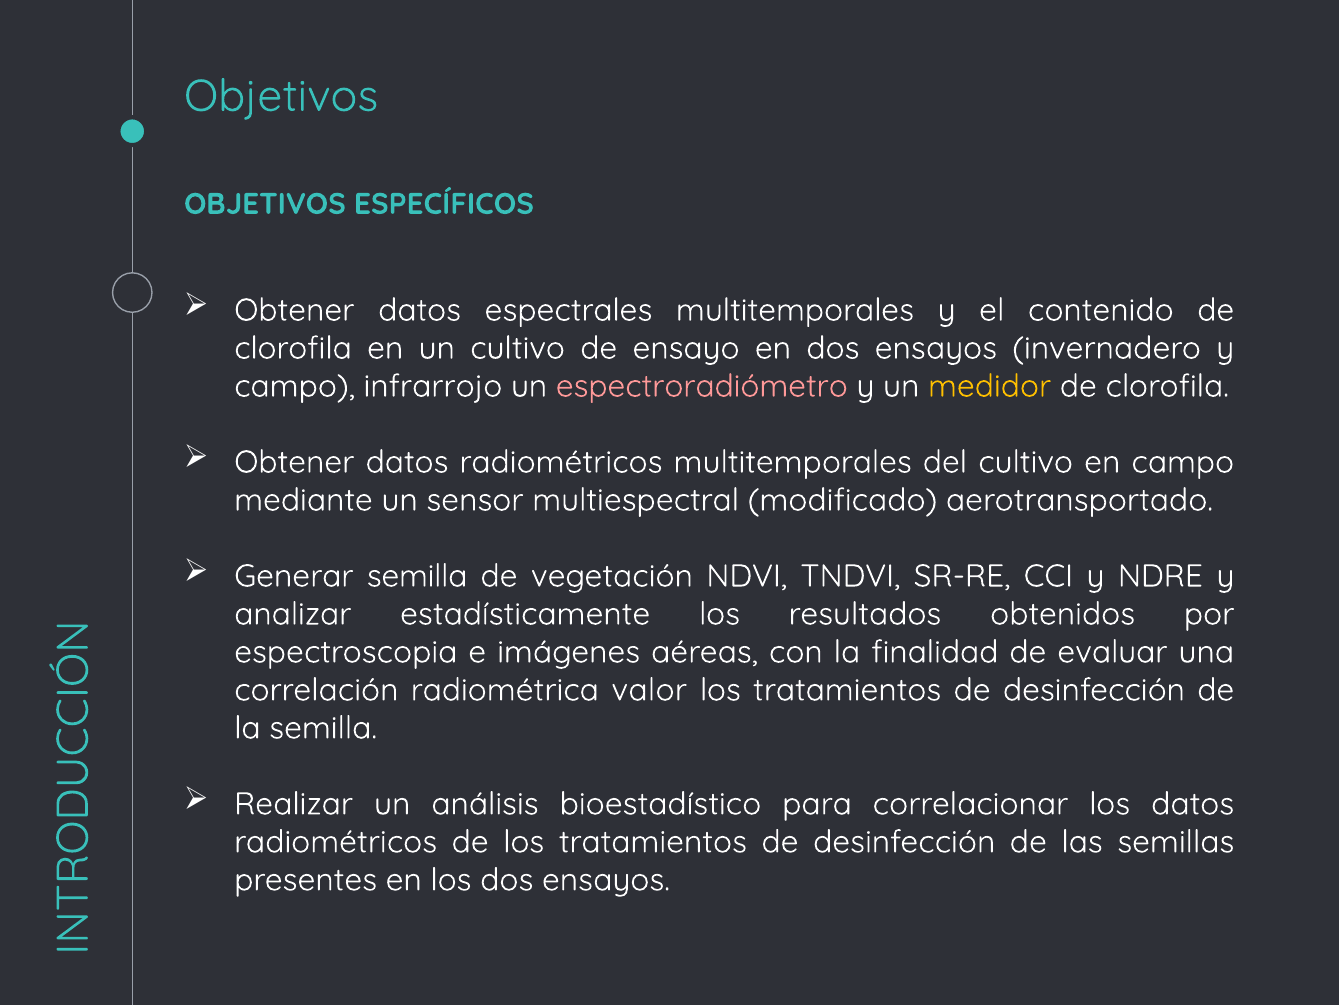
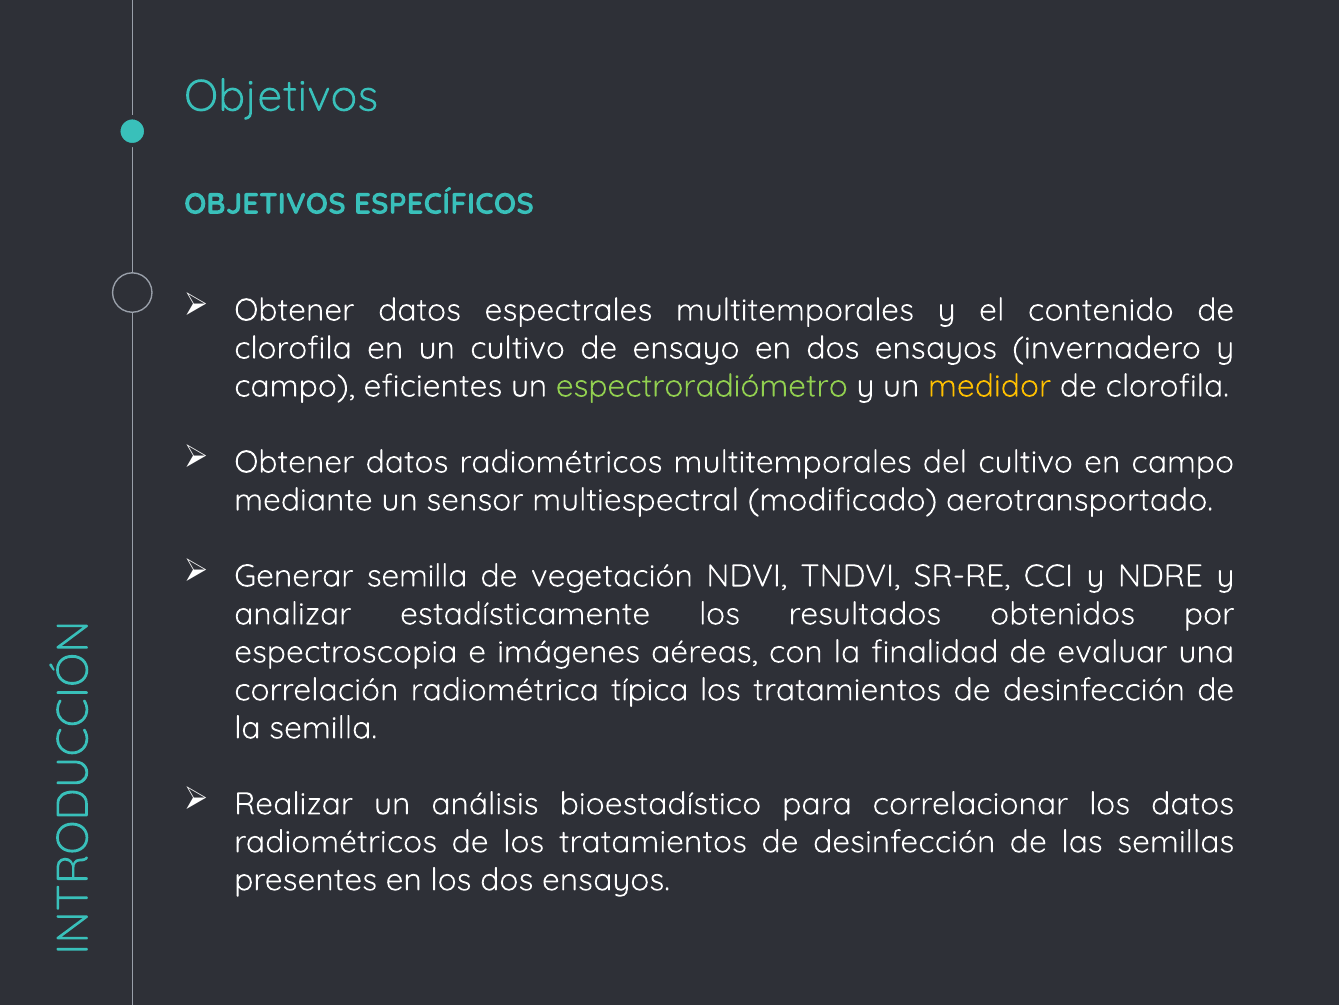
infrarrojo: infrarrojo -> eficientes (433, 386)
espectroradiómetro colour: pink -> light green (702, 386)
valor: valor -> típica (650, 690)
